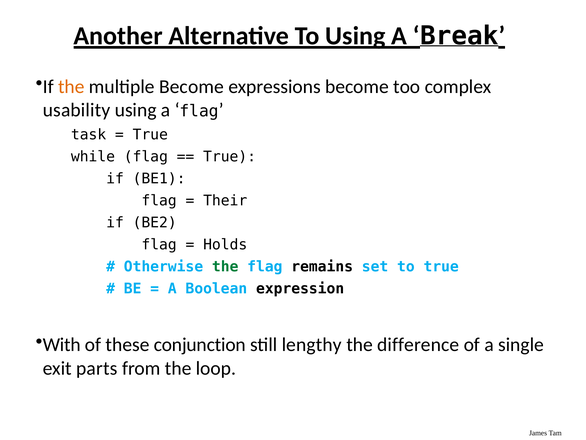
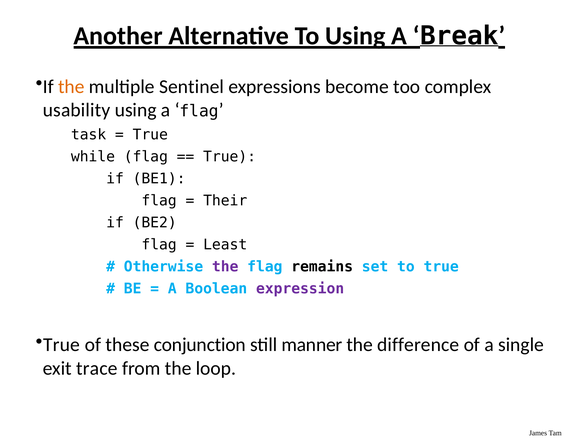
multiple Become: Become -> Sentinel (192, 87)
Holds: Holds -> Least (225, 244)
the colour: green -> purple (225, 266)
expression colour: black -> purple (300, 288)
With: With -> True (62, 344)
lengthy: lengthy -> manner (312, 344)
parts: parts -> trace (97, 368)
